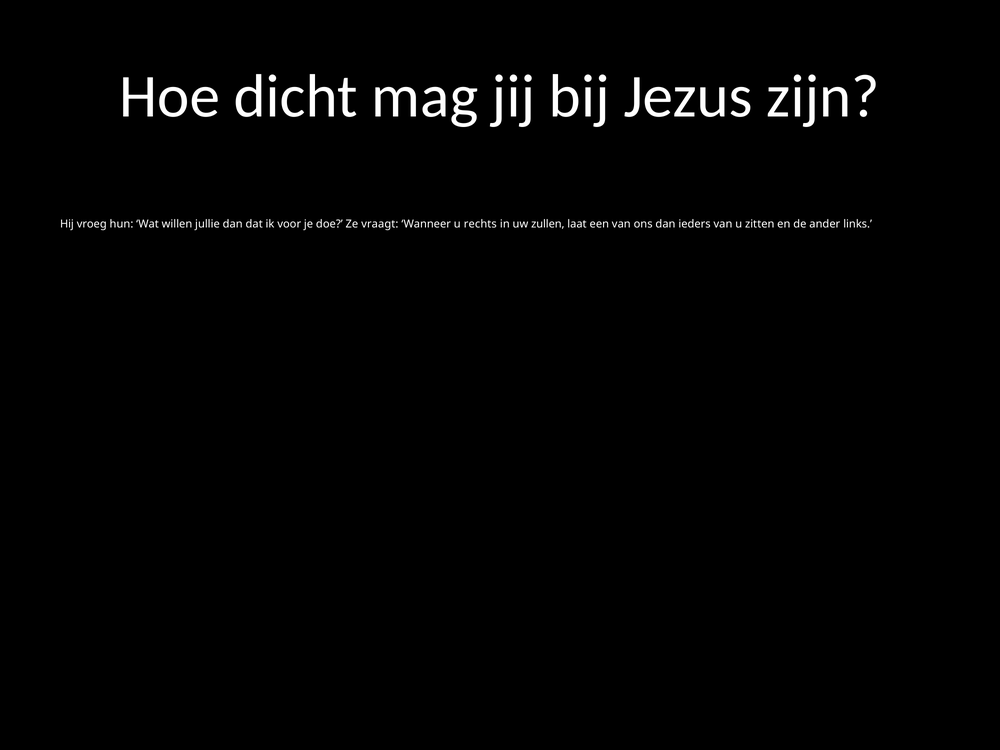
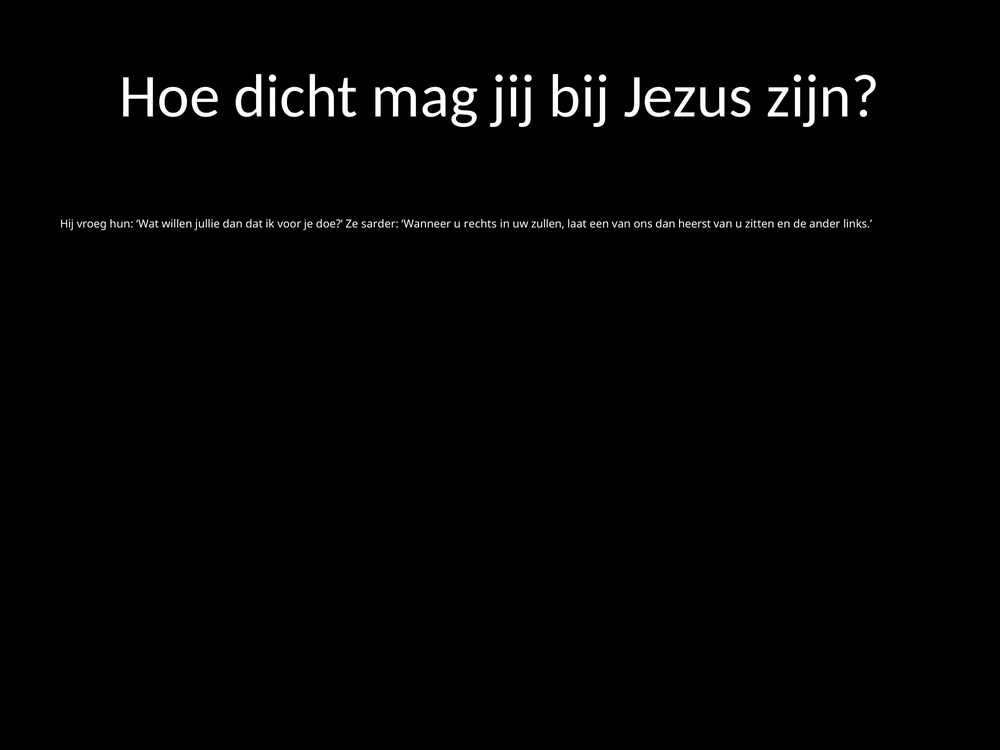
vraagt: vraagt -> sarder (380, 224)
ieders: ieders -> heerst (695, 224)
